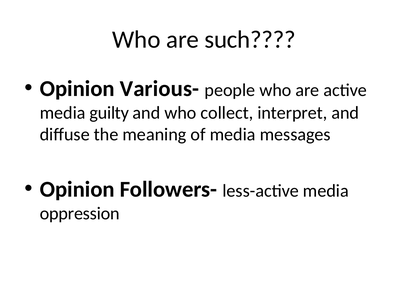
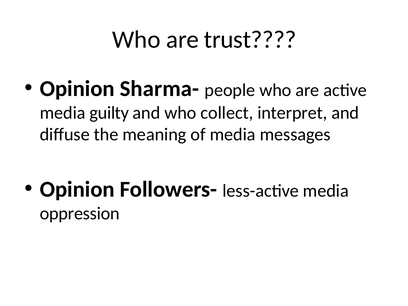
such: such -> trust (250, 39)
Various-: Various- -> Sharma- (159, 89)
